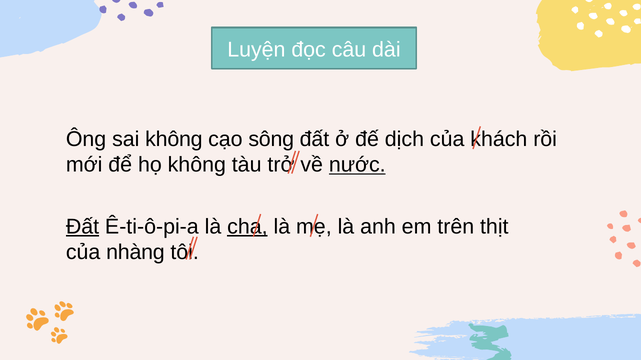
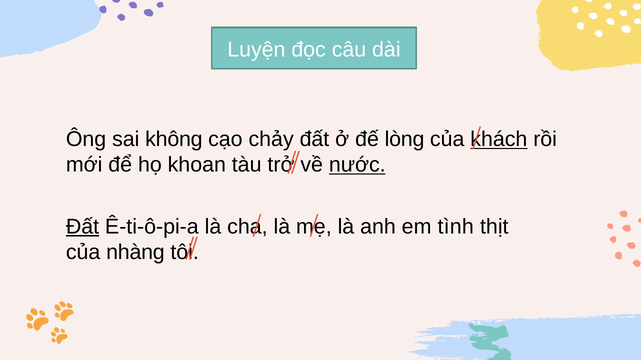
sông: sông -> chảy (271, 139)
dịch: dịch -> lòng (405, 139)
khách underline: none -> present (499, 139)
họ không: không -> khoan (197, 165)
cha underline: present -> none (247, 227)
trên: trên -> tình (456, 227)
